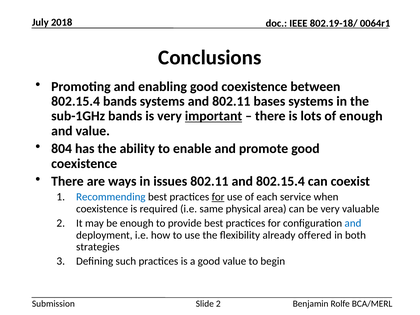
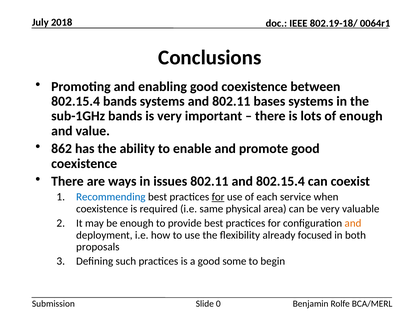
important underline: present -> none (214, 116)
804: 804 -> 862 (62, 149)
and colour: blue -> orange (353, 223)
offered: offered -> focused (315, 235)
strategies: strategies -> proposals (98, 247)
good value: value -> some (234, 261)
Slide 2: 2 -> 0 (218, 304)
